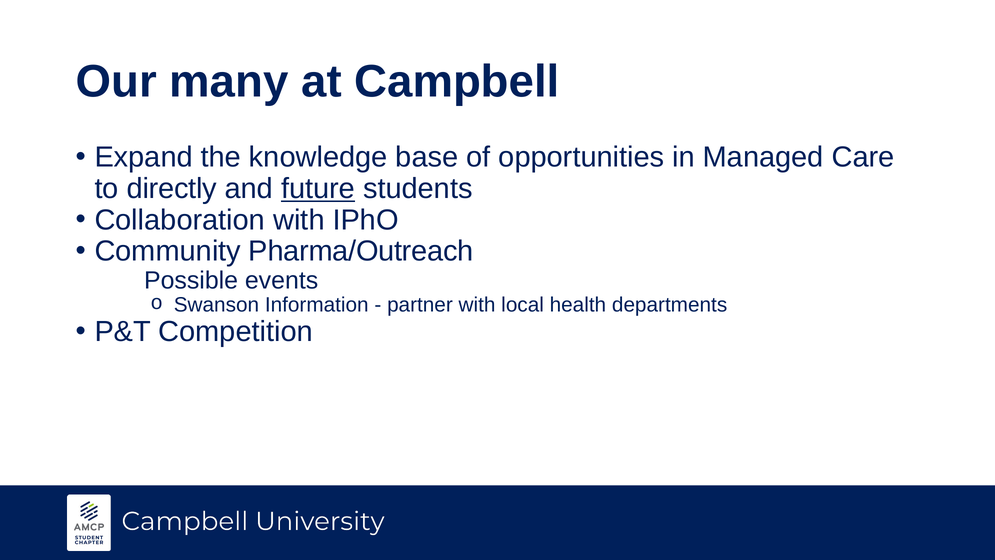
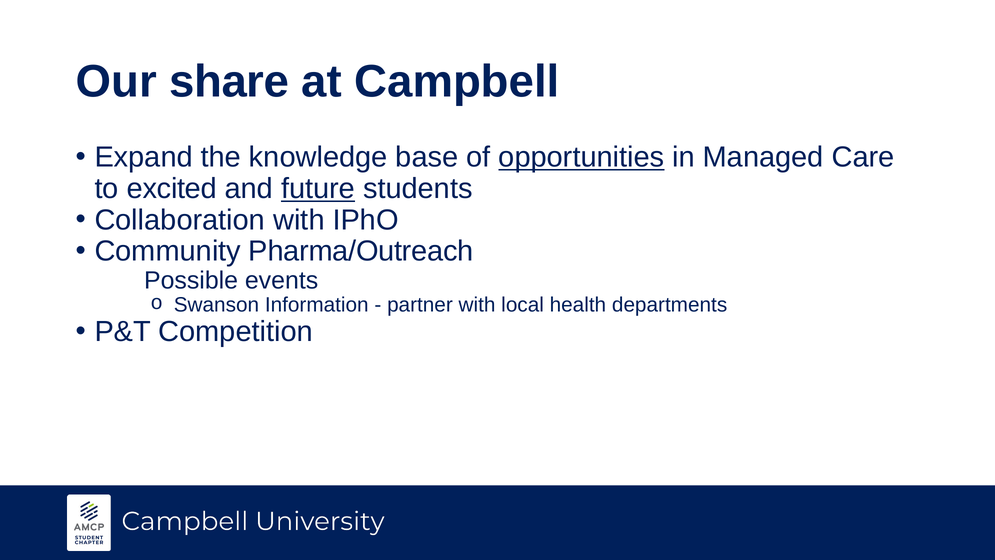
many: many -> share (229, 82)
opportunities underline: none -> present (581, 157)
directly: directly -> excited (172, 189)
